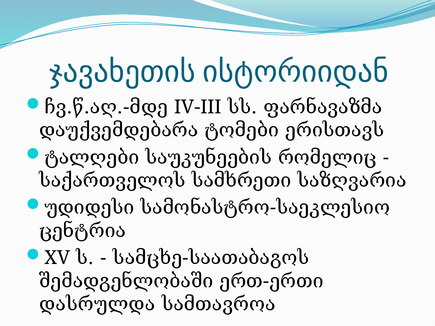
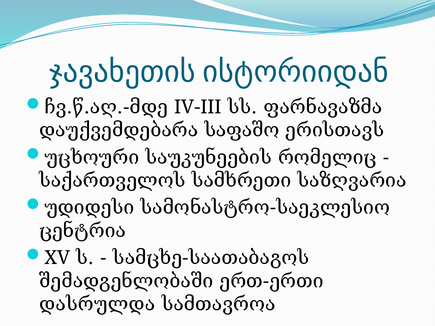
ტომები: ტომები -> საფაშო (242, 130)
ტალღები: ტალღები -> უცხოური (92, 157)
